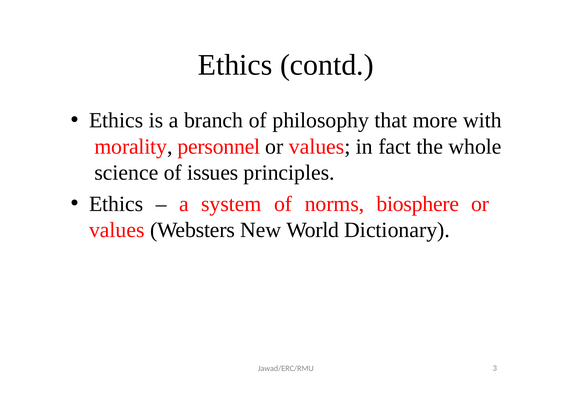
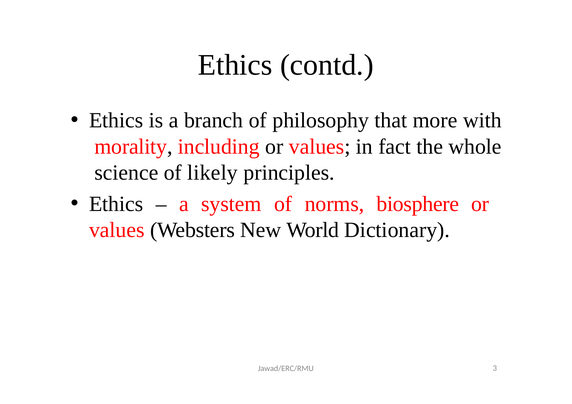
personnel: personnel -> including (219, 147)
issues: issues -> likely (213, 173)
